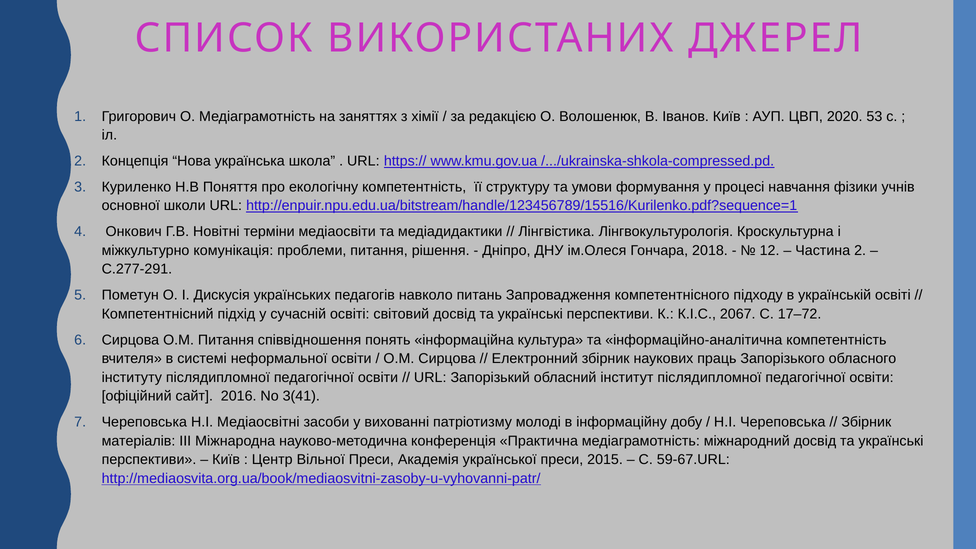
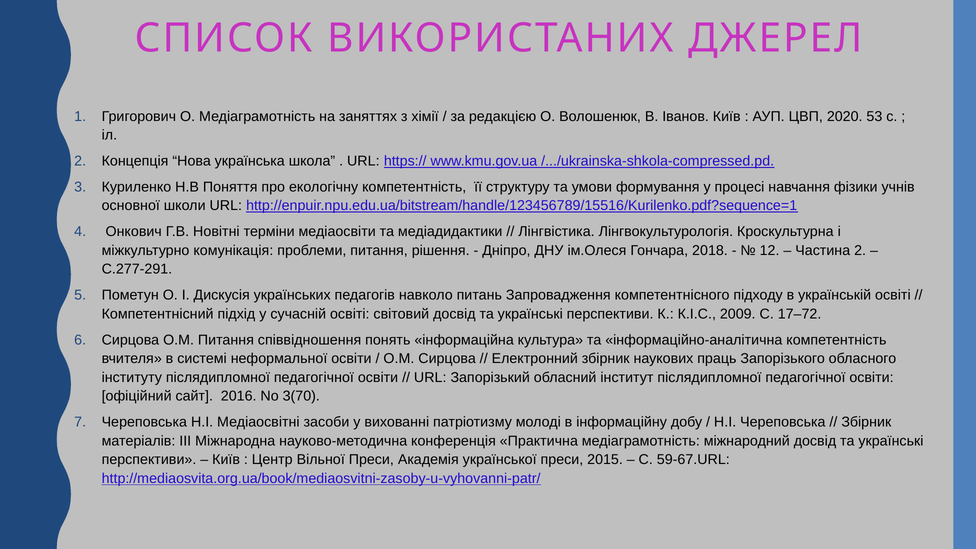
2067: 2067 -> 2009 (738, 314)
3(41: 3(41 -> 3(70 (301, 396)
